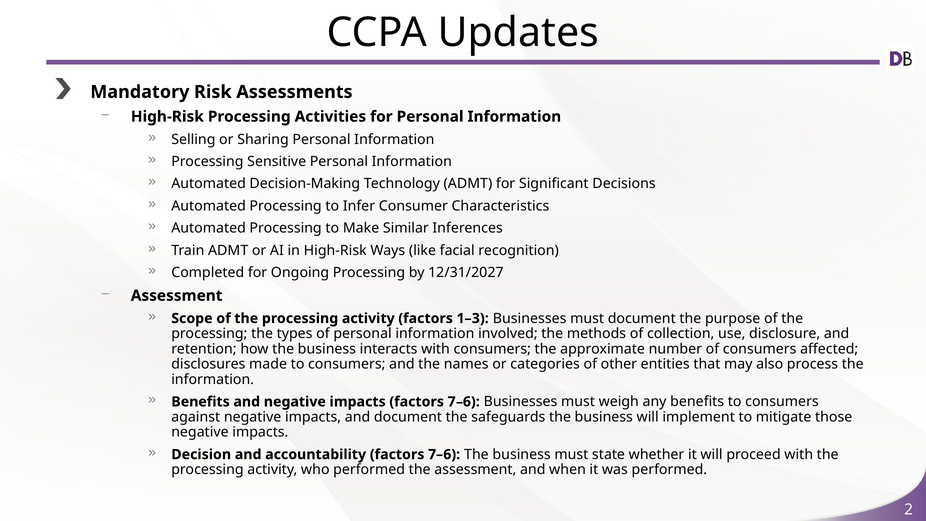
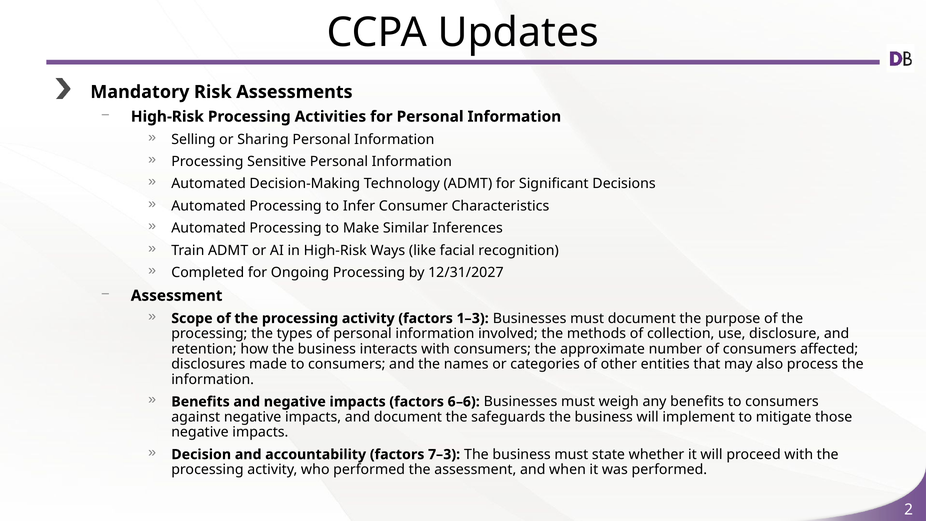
impacts factors 7–6: 7–6 -> 6–6 (464, 402)
accountability factors 7–6: 7–6 -> 7–3 (444, 454)
